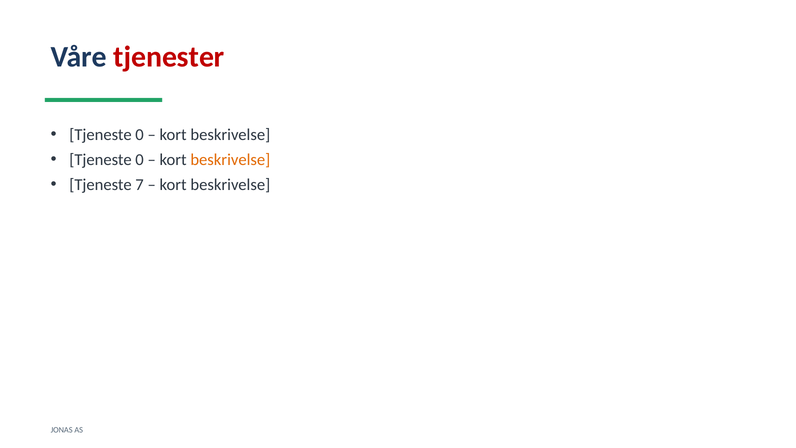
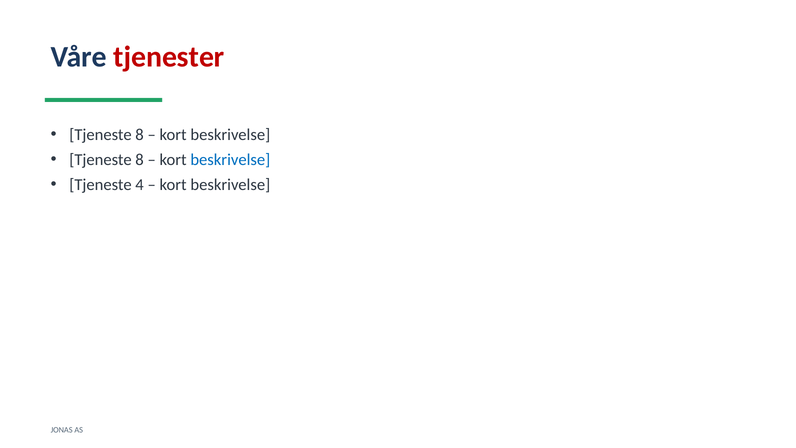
0: 0 -> 8 (140, 135)
0: 0 -> 8 (140, 160)
beskrivelse colour: orange -> blue (230, 160)
7: 7 -> 4 (140, 185)
